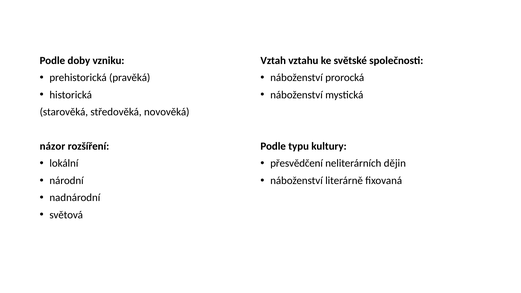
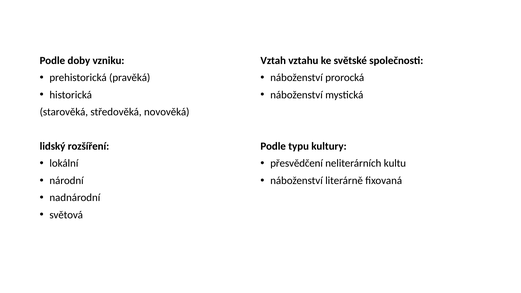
názor: názor -> lidský (53, 146)
dějin: dějin -> kultu (395, 163)
